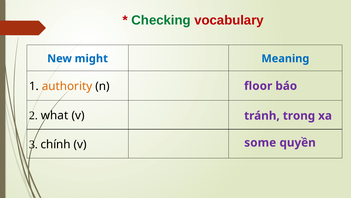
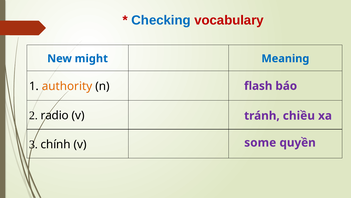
Checking colour: green -> blue (161, 20)
floor: floor -> flash (258, 86)
what: what -> radio (55, 115)
trong: trong -> chiều (299, 115)
